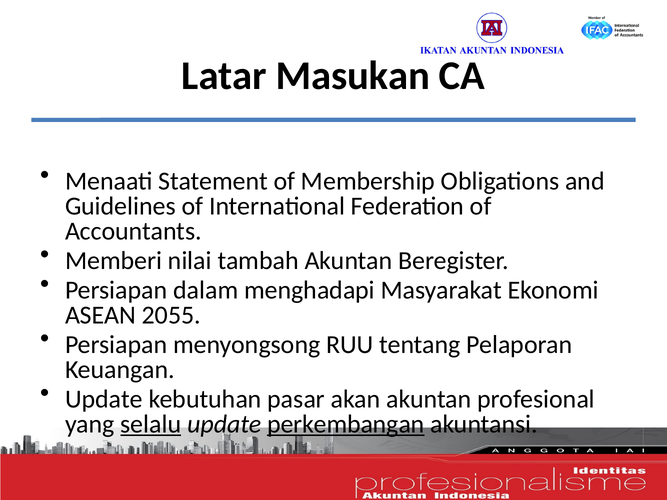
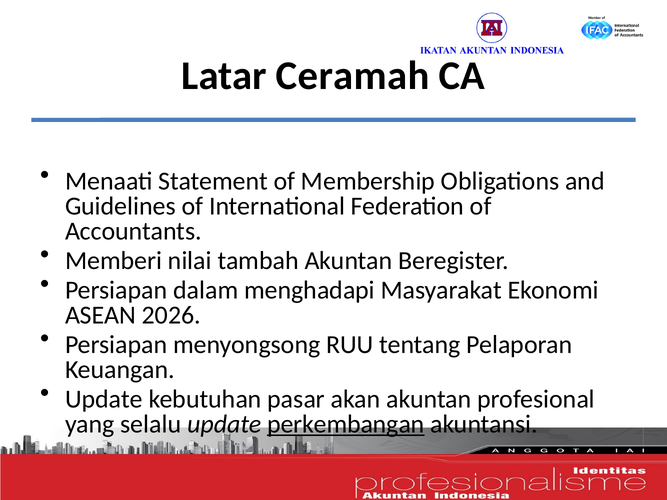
Masukan: Masukan -> Ceramah (353, 76)
2055: 2055 -> 2026 (171, 315)
selalu underline: present -> none (151, 424)
